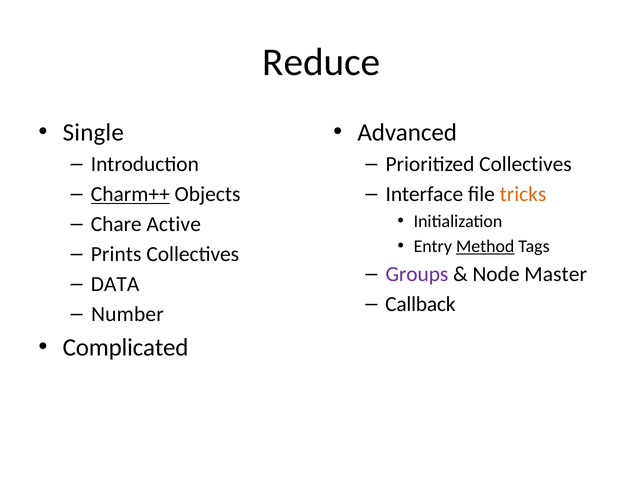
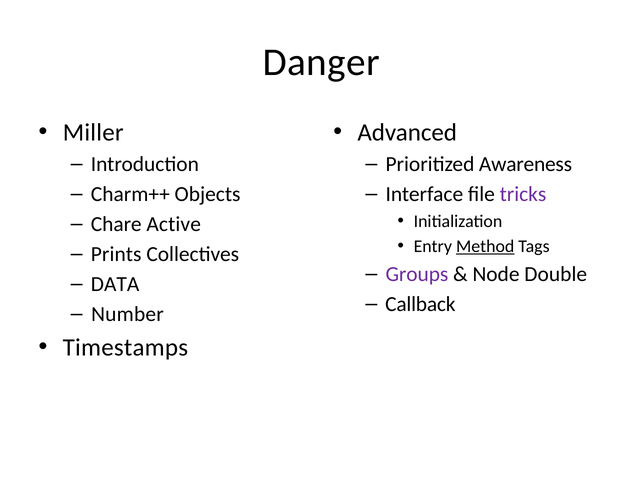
Reduce: Reduce -> Danger (321, 62)
Single: Single -> Miller (93, 132)
Prioritized Collectives: Collectives -> Awareness (526, 164)
Charm++ underline: present -> none (130, 194)
tricks colour: orange -> purple (523, 194)
Master: Master -> Double (556, 274)
Complicated: Complicated -> Timestamps (125, 348)
